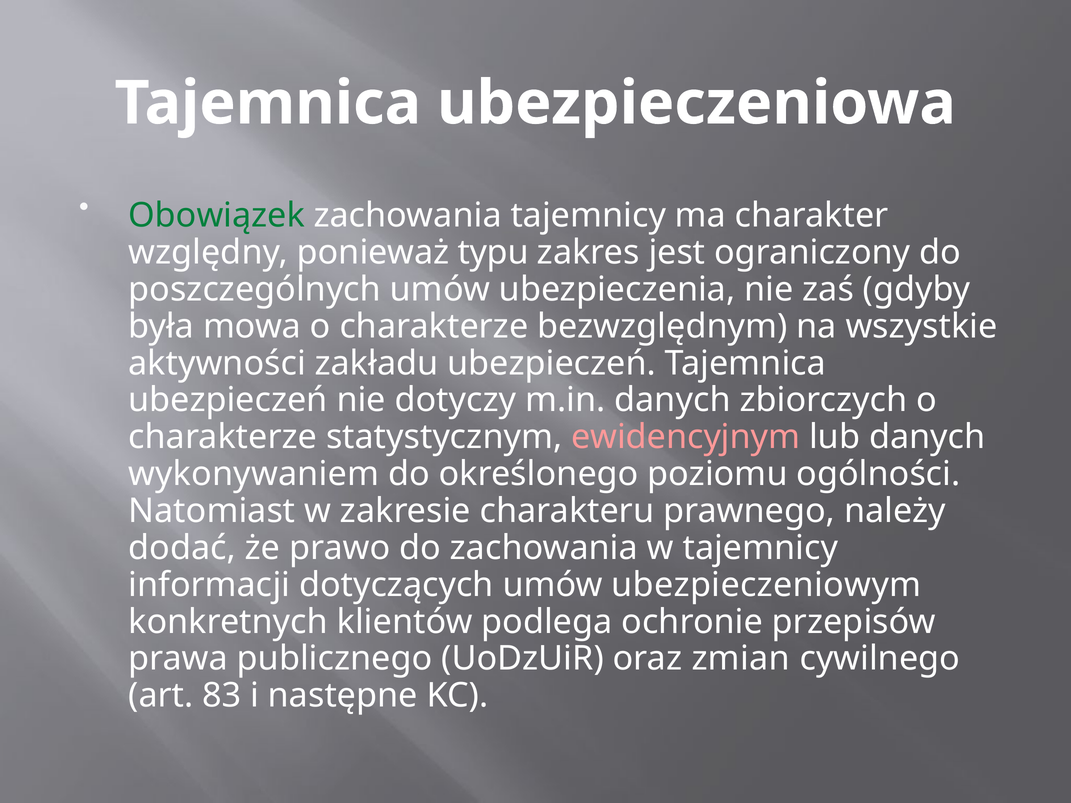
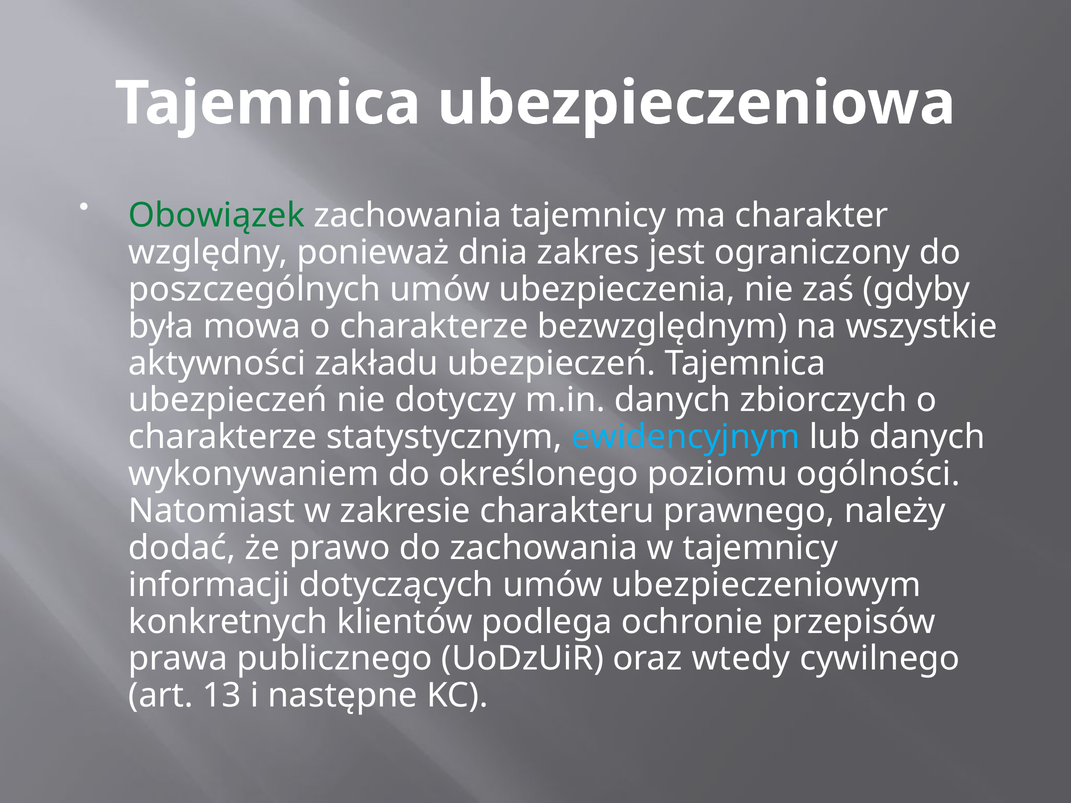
typu: typu -> dnia (493, 253)
ewidencyjnym colour: pink -> light blue (686, 437)
zmian: zmian -> wtedy (741, 659)
83: 83 -> 13 (222, 696)
